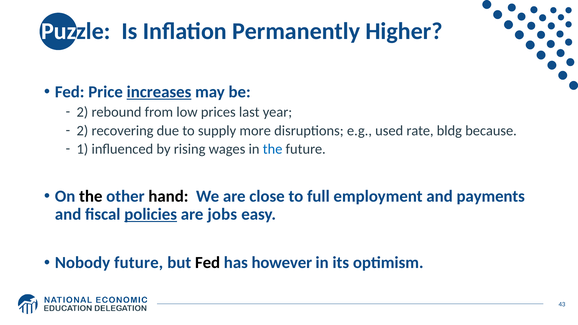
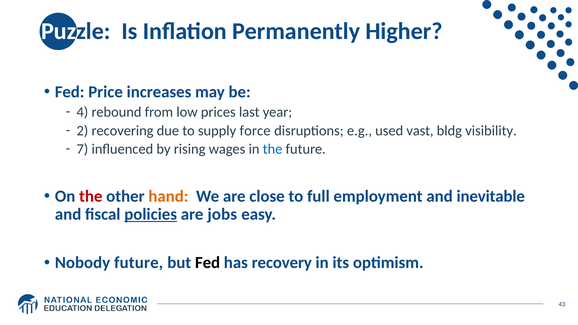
increases underline: present -> none (159, 92)
2: 2 -> 4 (82, 112)
more: more -> force (255, 131)
rate: rate -> vast (420, 131)
because: because -> visibility (491, 131)
1: 1 -> 7 (82, 149)
the colour: black -> red (91, 196)
hand colour: black -> orange (168, 196)
payments: payments -> inevitable (491, 196)
however: however -> recovery (282, 263)
